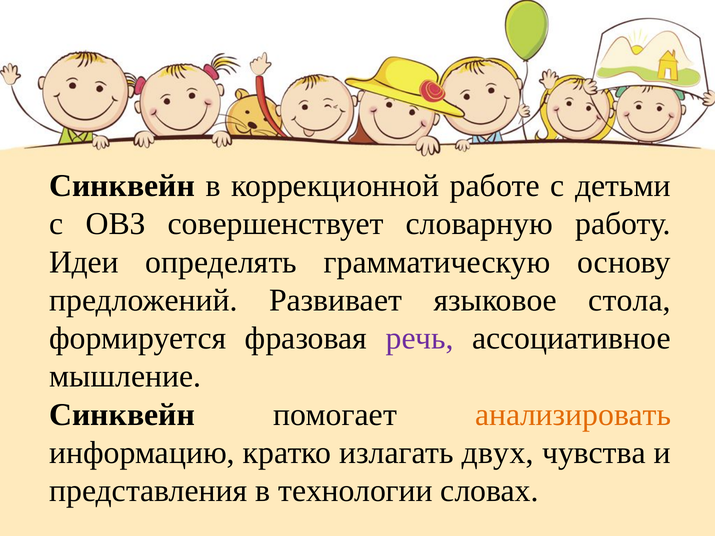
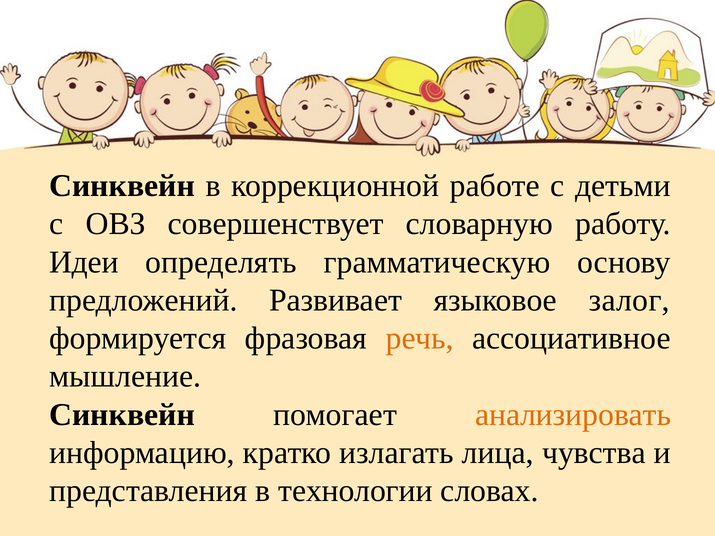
стола: стола -> залог (629, 300)
речь colour: purple -> orange (420, 339)
двух: двух -> лица (498, 453)
